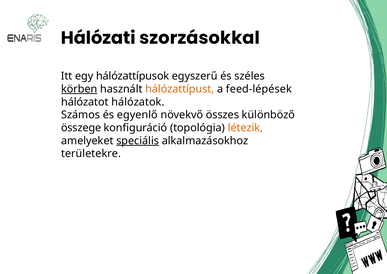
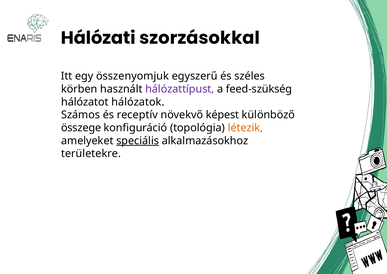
hálózattípusok: hálózattípusok -> összenyomjuk (133, 76)
körben underline: present -> none (79, 89)
hálózattípust colour: orange -> purple (180, 89)
feed-lépések: feed-lépések -> feed-szükség (259, 89)
egyenlő: egyenlő -> receptív (137, 115)
összes: összes -> képest (222, 115)
